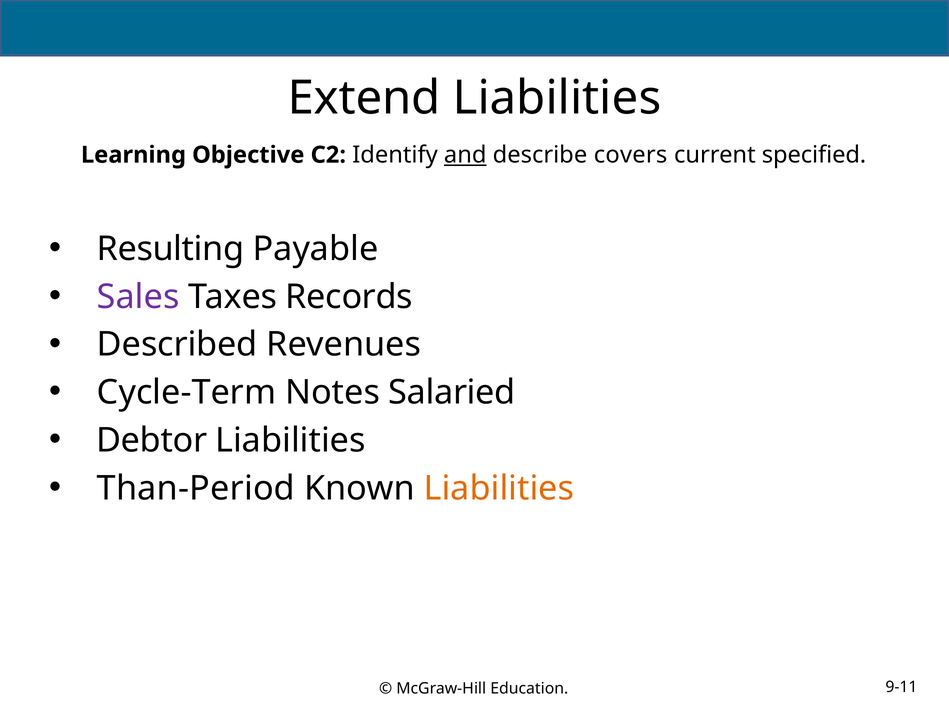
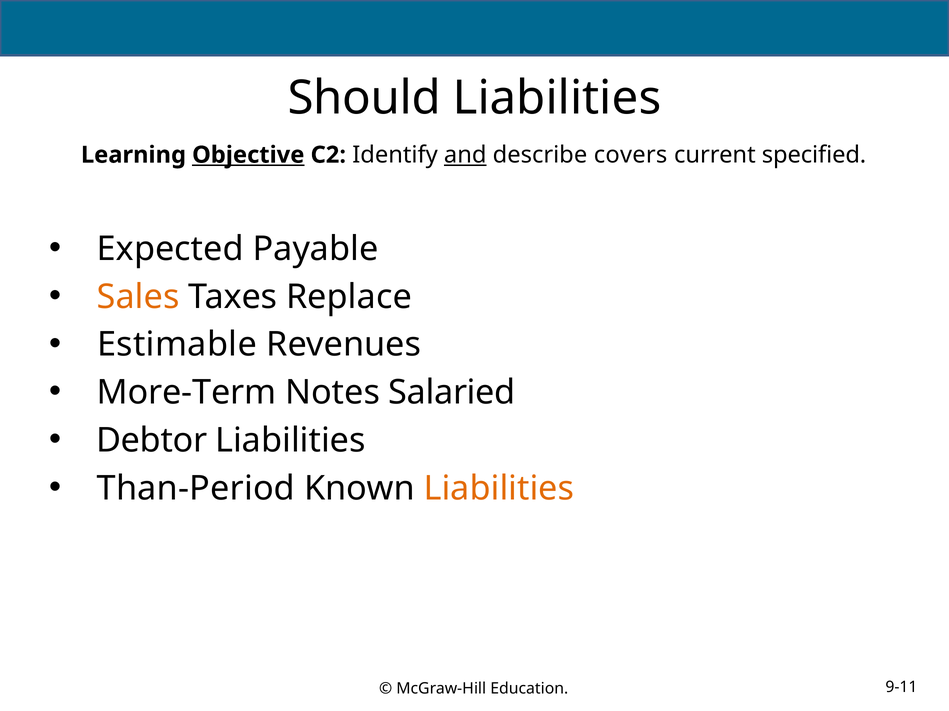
Extend: Extend -> Should (364, 98)
Objective underline: none -> present (248, 155)
Resulting: Resulting -> Expected (170, 249)
Sales colour: purple -> orange (138, 297)
Records: Records -> Replace (349, 297)
Described: Described -> Estimable (177, 345)
Cycle-Term: Cycle-Term -> More-Term (187, 393)
